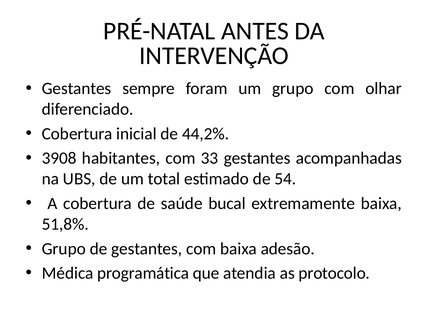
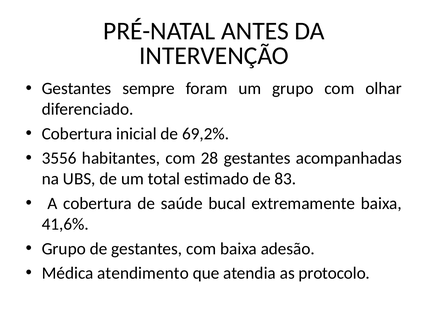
44,2%: 44,2% -> 69,2% (206, 134)
3908: 3908 -> 3556 (59, 158)
33: 33 -> 28 (210, 158)
54: 54 -> 83 (285, 179)
51,8%: 51,8% -> 41,6% (65, 224)
programática: programática -> atendimento (143, 273)
